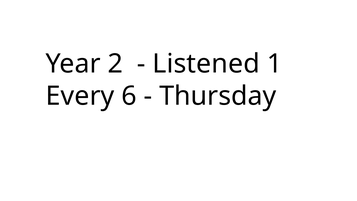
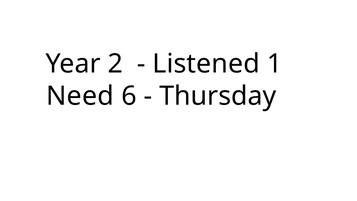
Every: Every -> Need (80, 96)
